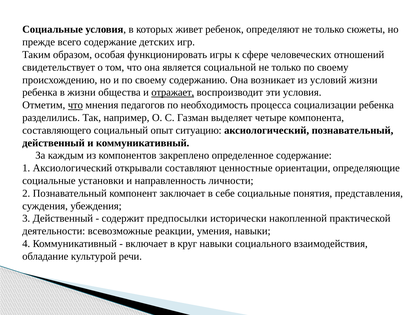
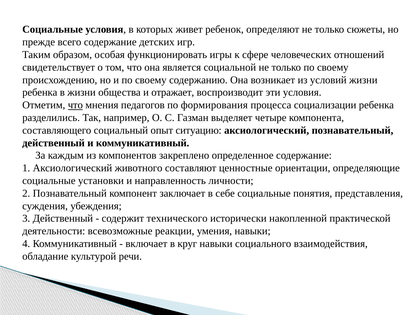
отражает underline: present -> none (173, 93)
необходимость: необходимость -> формирования (214, 105)
открывали: открывали -> животного (139, 168)
предпосылки: предпосылки -> технического (177, 219)
